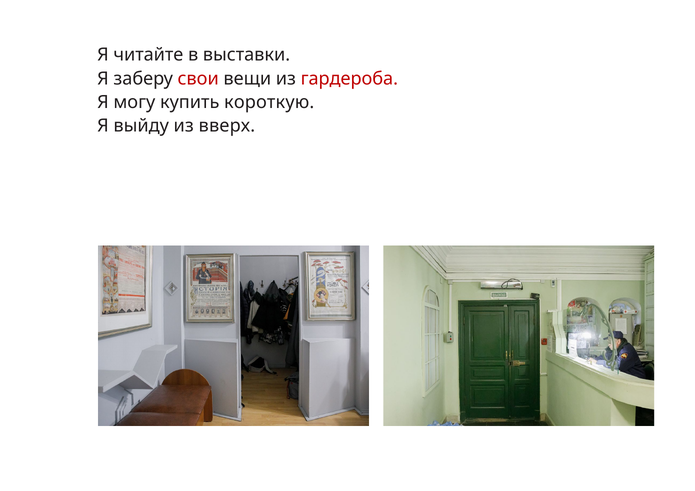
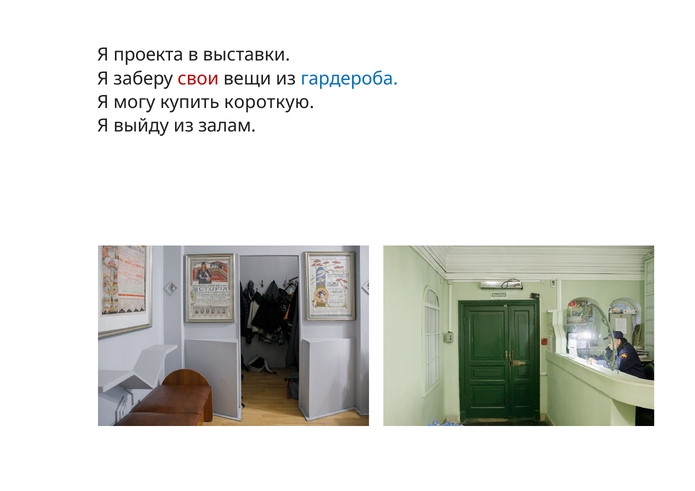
читайте: читайте -> проекта (148, 55)
гардероба colour: red -> blue (349, 79)
вверх: вверх -> залам (227, 126)
